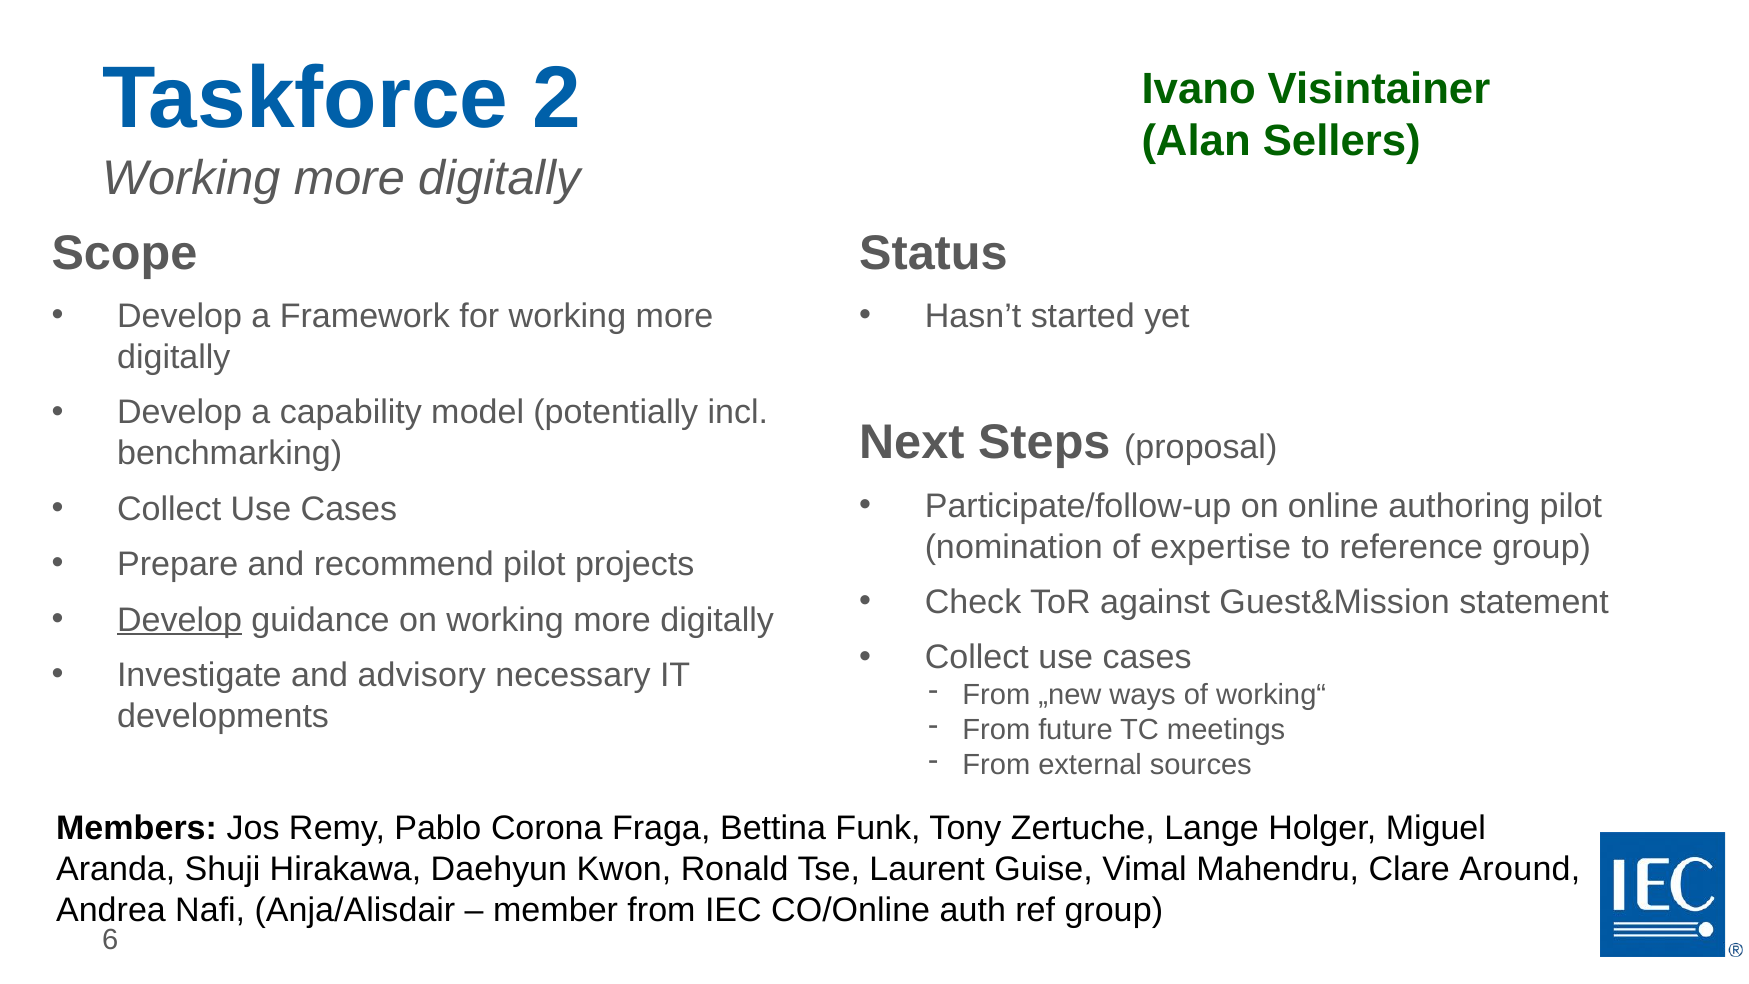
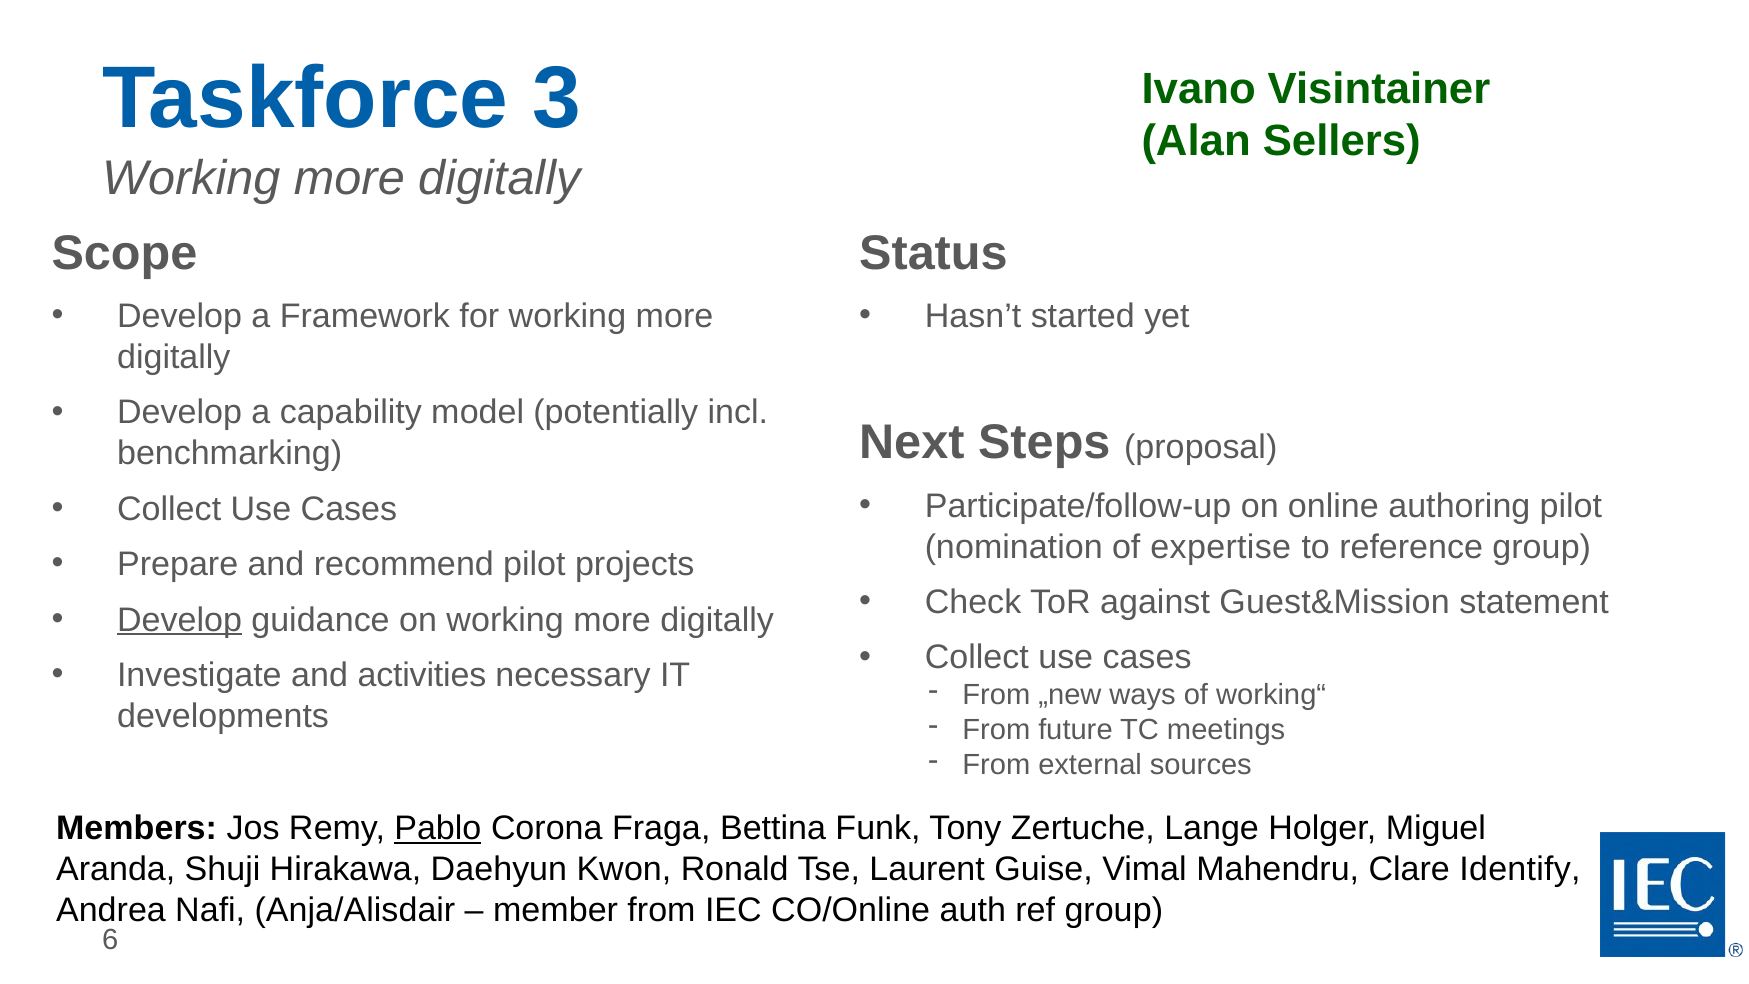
2: 2 -> 3 (557, 99)
advisory: advisory -> activities (422, 675)
Pablo underline: none -> present (438, 828)
Around: Around -> Identify (1520, 869)
